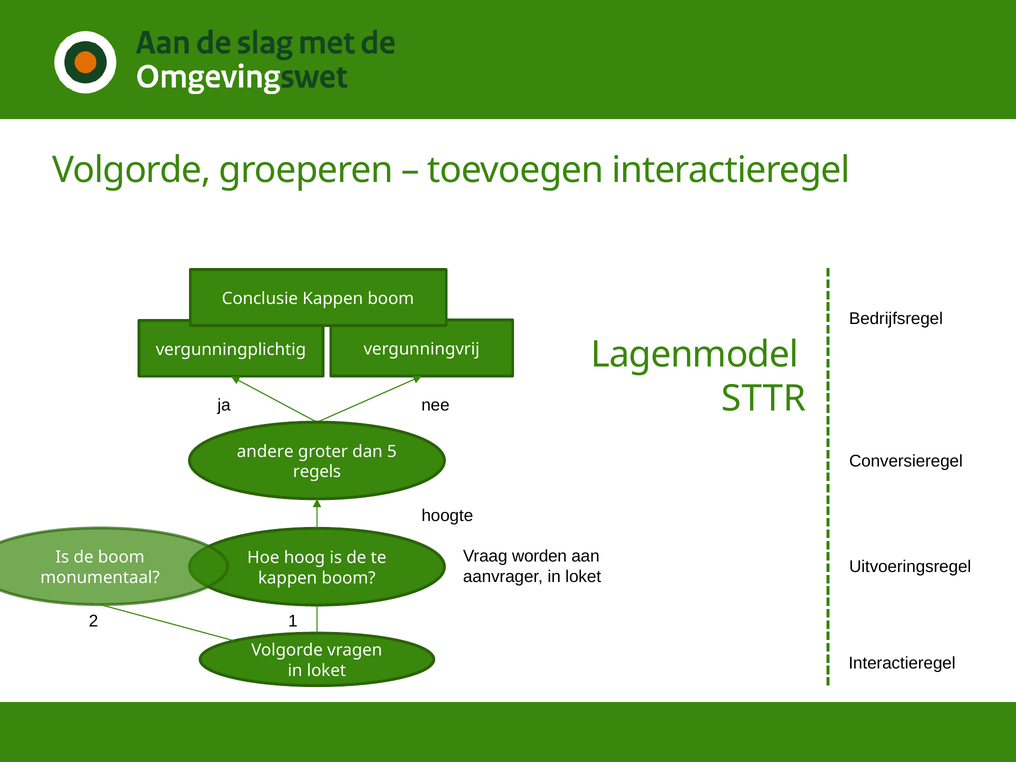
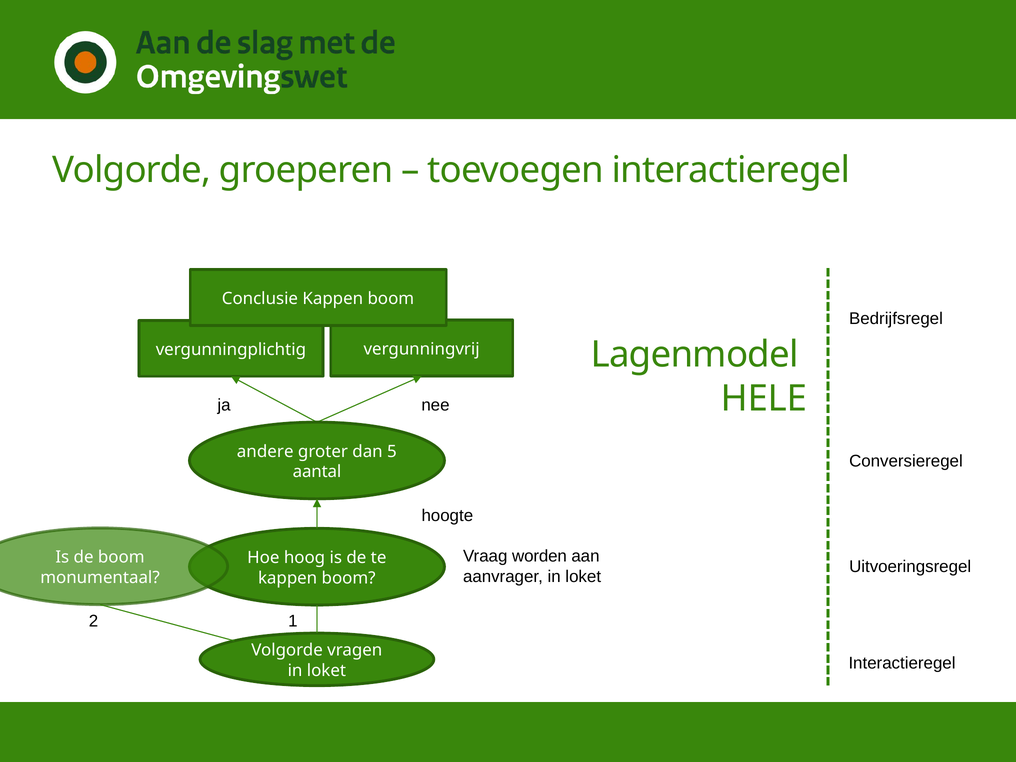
STTR: STTR -> HELE (764, 399)
regels: regels -> aantal (317, 472)
